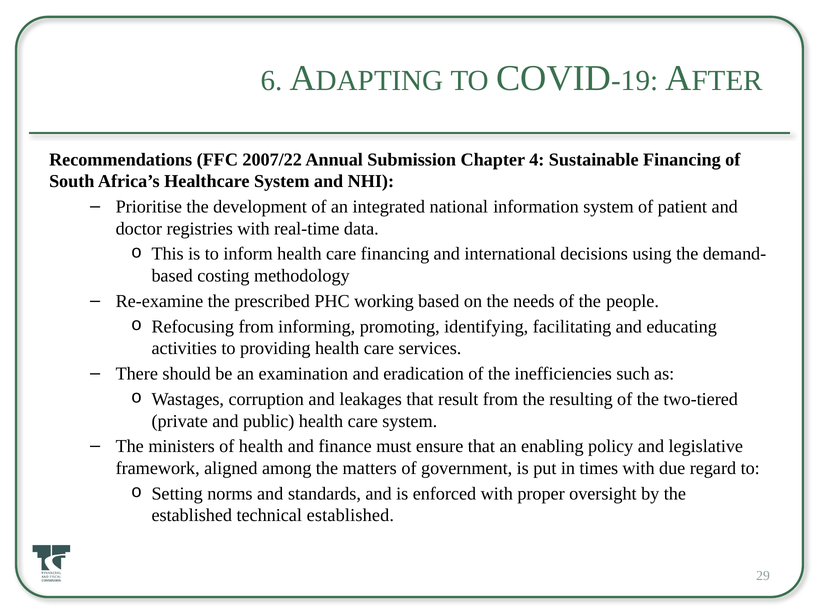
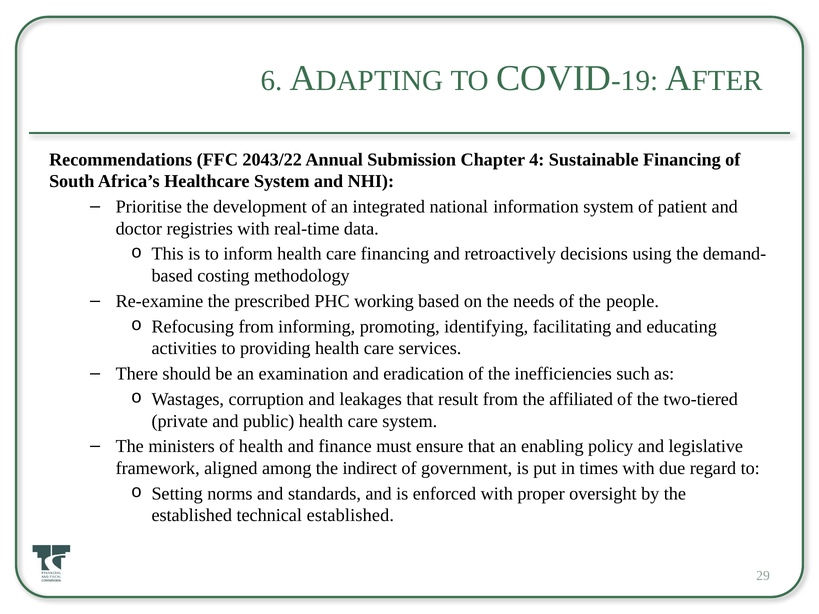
2007/22: 2007/22 -> 2043/22 (272, 160)
international: international -> retroactively (510, 254)
resulting: resulting -> affiliated (581, 399)
matters: matters -> indirect (370, 468)
